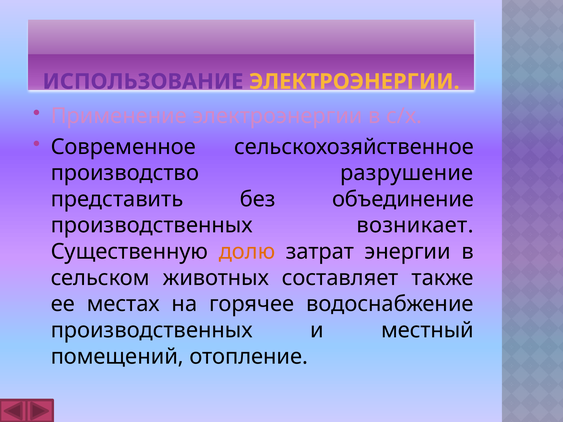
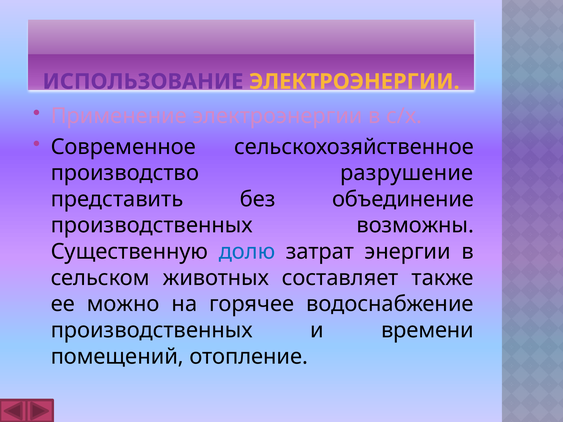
возникает: возникает -> возможны (415, 226)
долю colour: orange -> blue (247, 252)
местах: местах -> можно (123, 304)
местный: местный -> времени (427, 330)
